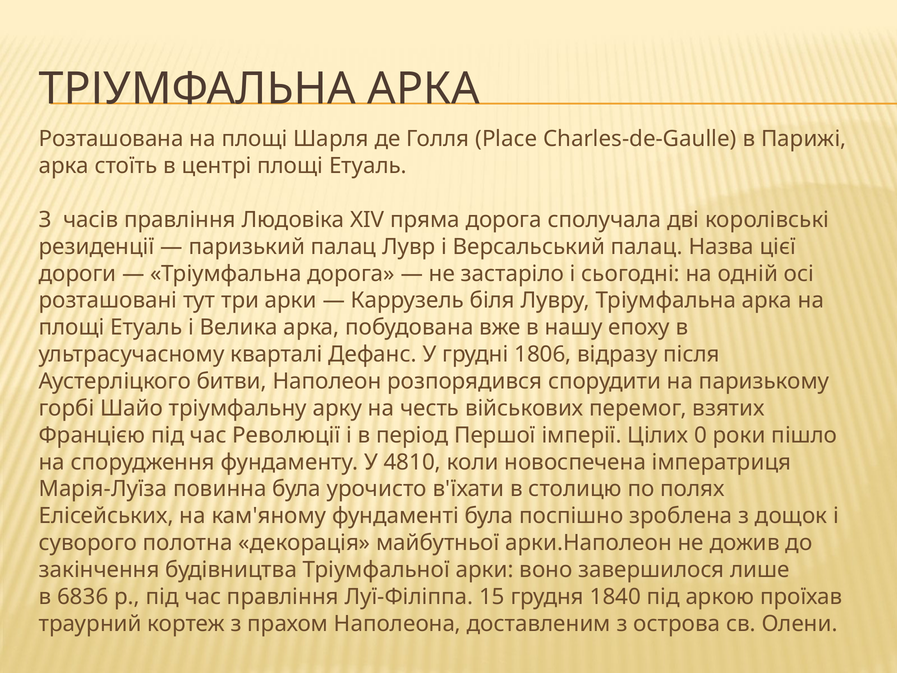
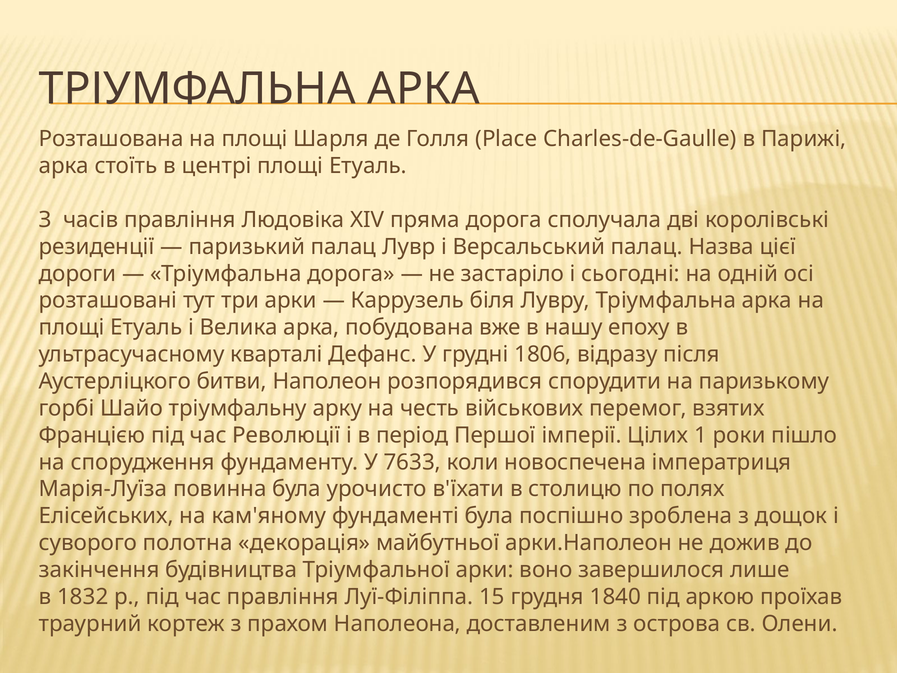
0: 0 -> 1 (701, 435)
4810: 4810 -> 7633 (412, 462)
6836: 6836 -> 1832 (83, 596)
